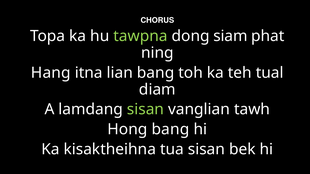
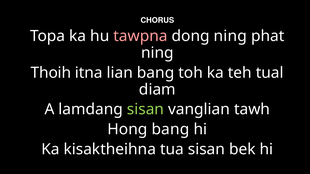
tawpna colour: light green -> pink (140, 36)
dong siam: siam -> ning (230, 36)
Hang: Hang -> Thoih (51, 73)
